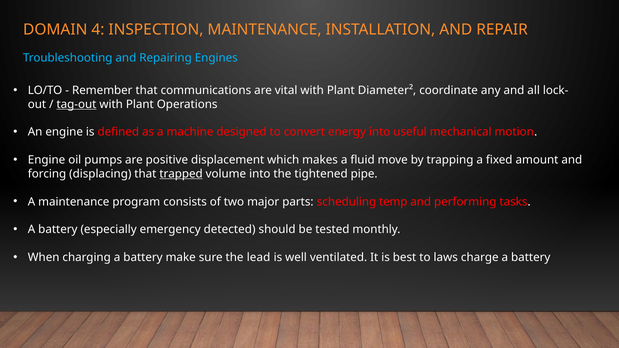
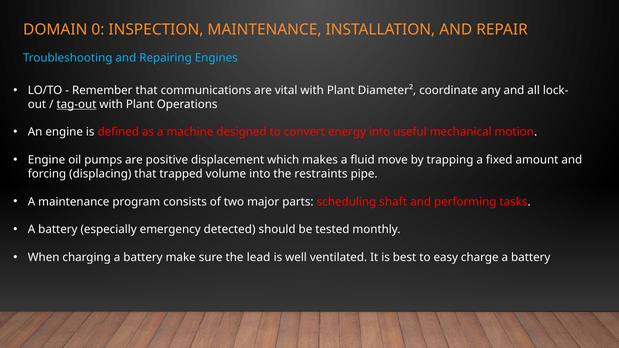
4: 4 -> 0 (98, 30)
trapped underline: present -> none (181, 174)
tightened: tightened -> restraints (321, 174)
temp: temp -> shaft (393, 202)
laws: laws -> easy (446, 258)
